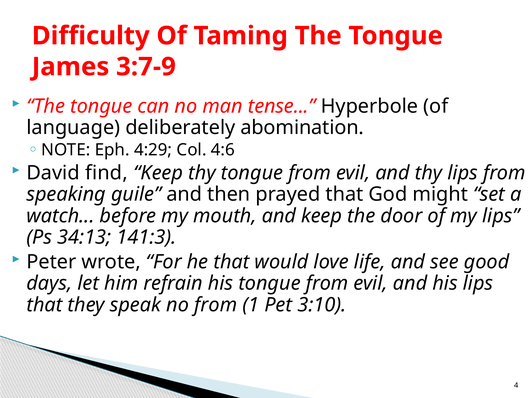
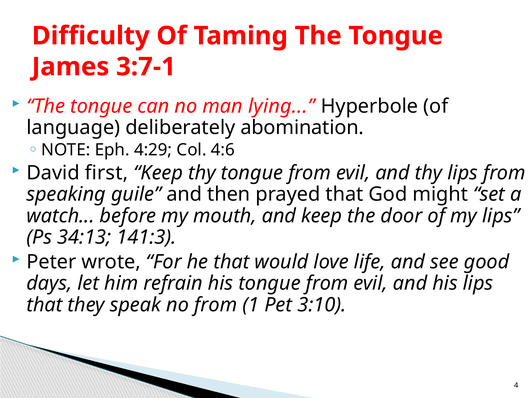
3:7-9: 3:7-9 -> 3:7-1 (146, 67)
tense: tense -> lying (282, 106)
find: find -> first (106, 173)
